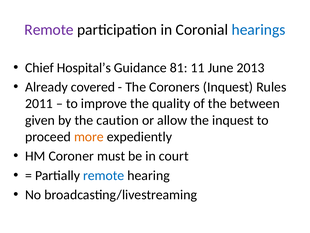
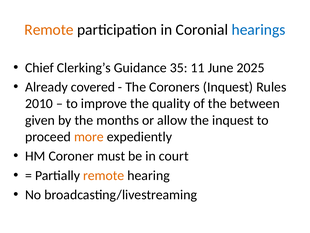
Remote colour: purple -> orange (49, 30)
Hospital’s: Hospital’s -> Clerking’s (84, 68)
81: 81 -> 35 (179, 68)
2013: 2013 -> 2025 (251, 68)
2011: 2011 -> 2010 (39, 103)
caution: caution -> months (118, 120)
remote colour: blue -> orange (104, 175)
